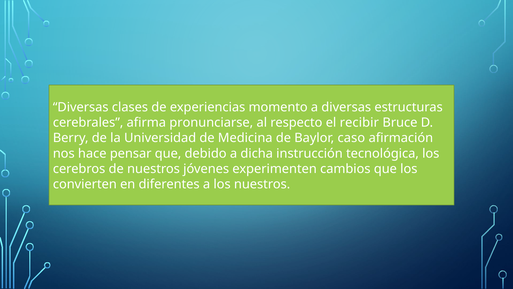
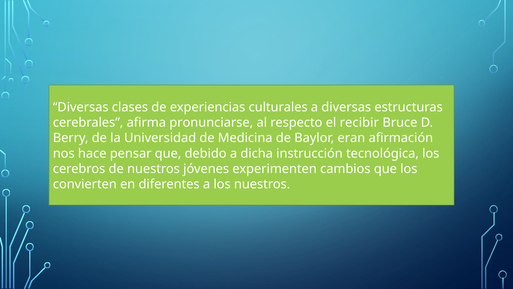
momento: momento -> culturales (278, 107)
caso: caso -> eran (351, 138)
